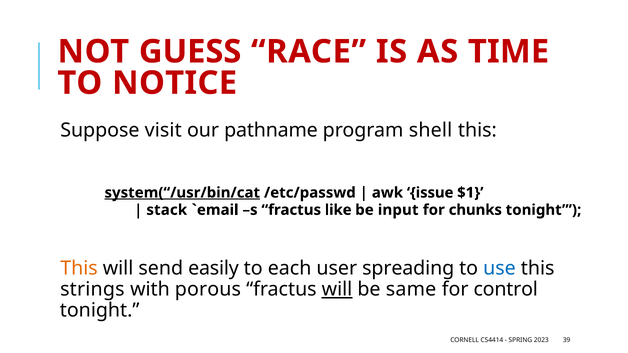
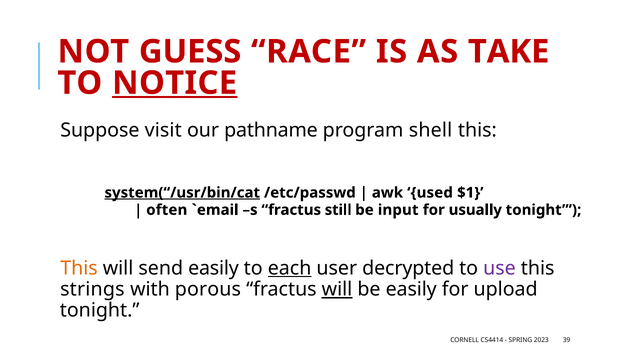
TIME: TIME -> TAKE (509, 52)
NOTICE underline: none -> present (175, 83)
issue: issue -> used (430, 193)
stack: stack -> often (167, 210)
like: like -> still (338, 210)
chunks: chunks -> usually (475, 210)
each underline: none -> present (290, 268)
spreading: spreading -> decrypted (408, 268)
use colour: blue -> purple (499, 268)
be same: same -> easily (411, 289)
control: control -> upload (506, 289)
